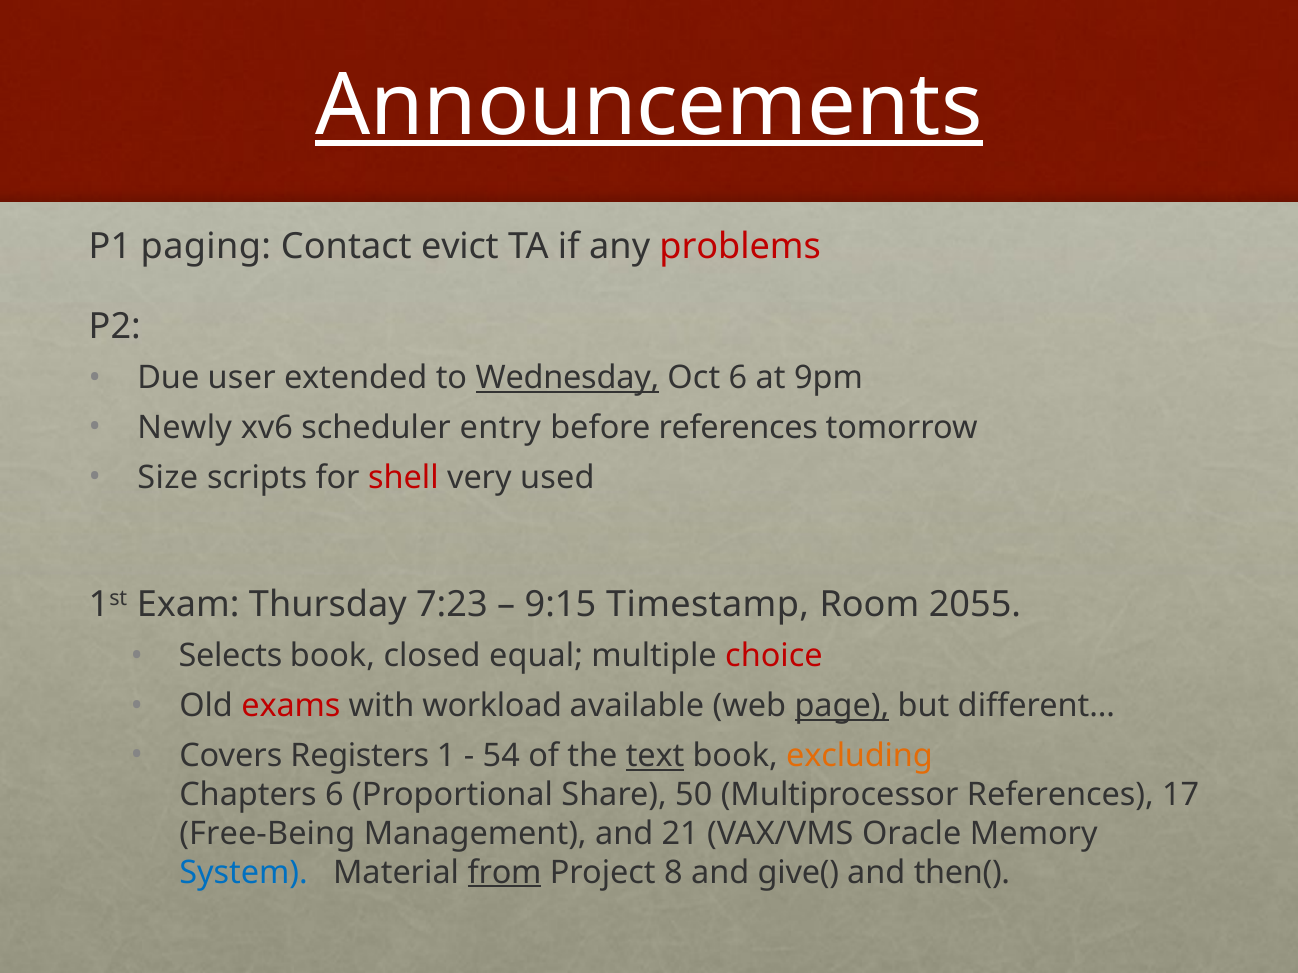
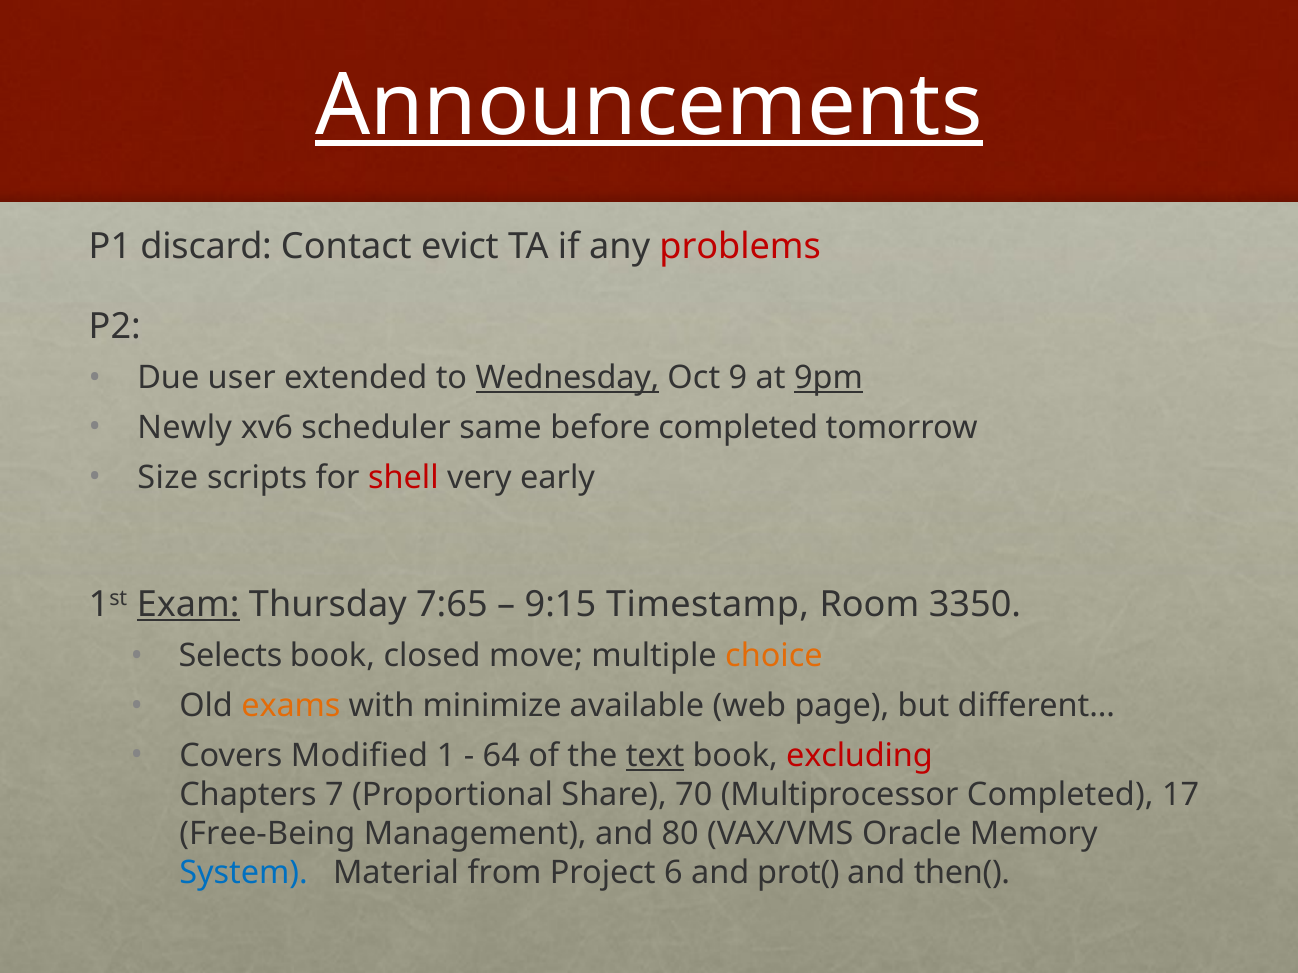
paging: paging -> discard (206, 247)
Oct 6: 6 -> 9 (738, 378)
9pm underline: none -> present (828, 378)
entry: entry -> same (501, 428)
before references: references -> completed (738, 428)
used: used -> early (558, 478)
Exam underline: none -> present (188, 605)
7:23: 7:23 -> 7:65 (452, 605)
2055: 2055 -> 3350 (975, 605)
equal: equal -> move (536, 656)
choice colour: red -> orange (774, 656)
exams colour: red -> orange (291, 706)
workload: workload -> minimize (492, 706)
page underline: present -> none (842, 706)
Registers: Registers -> Modified (360, 756)
54: 54 -> 64 (501, 756)
excluding colour: orange -> red (859, 756)
Chapters 6: 6 -> 7 (334, 795)
50: 50 -> 70 (694, 795)
Multiprocessor References: References -> Completed (1060, 795)
21: 21 -> 80 (680, 834)
from underline: present -> none (505, 873)
8: 8 -> 6 (673, 873)
give(: give( -> prot( (798, 873)
